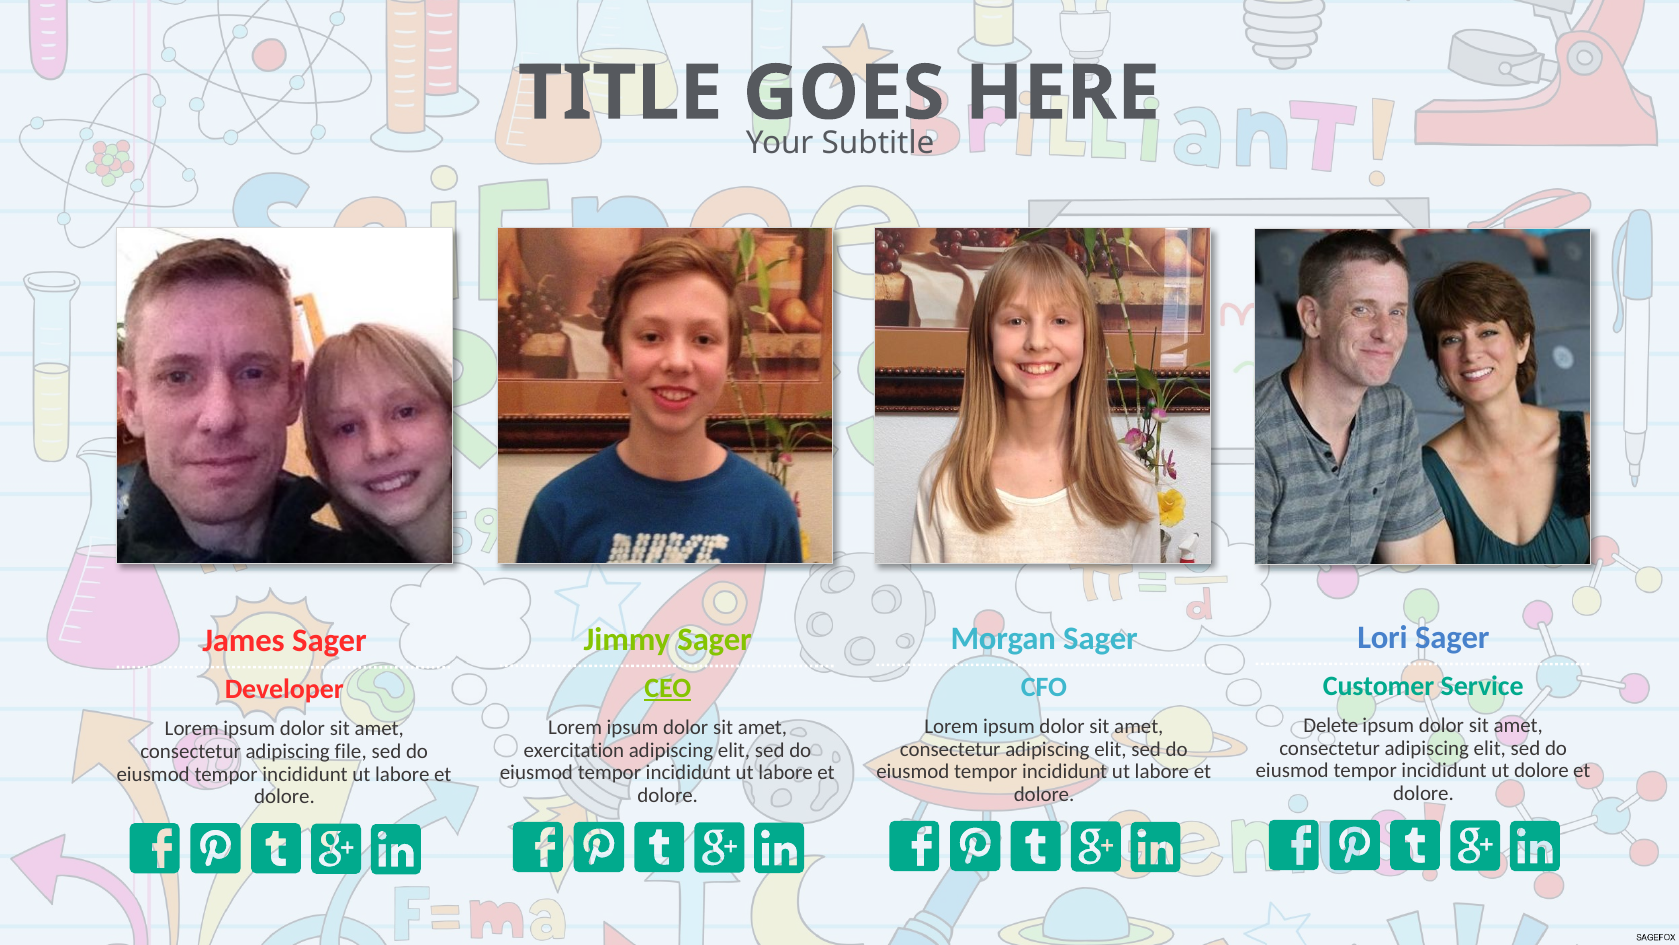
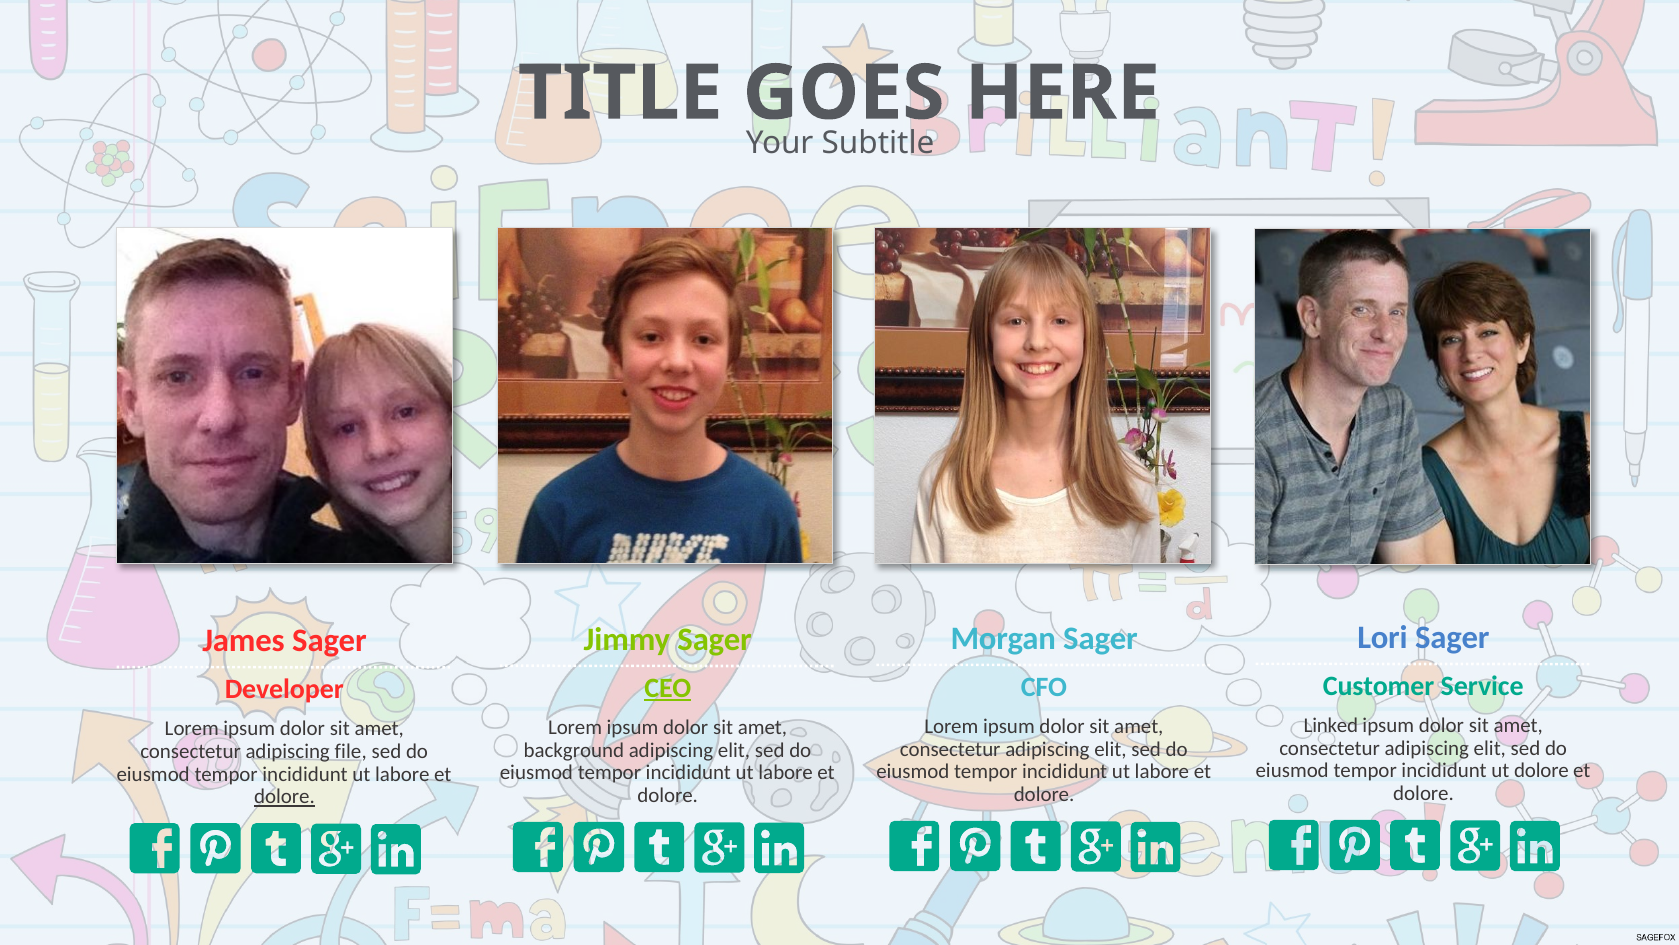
Delete: Delete -> Linked (1331, 725)
exercitation: exercitation -> background (574, 750)
dolore underline: none -> present (284, 796)
